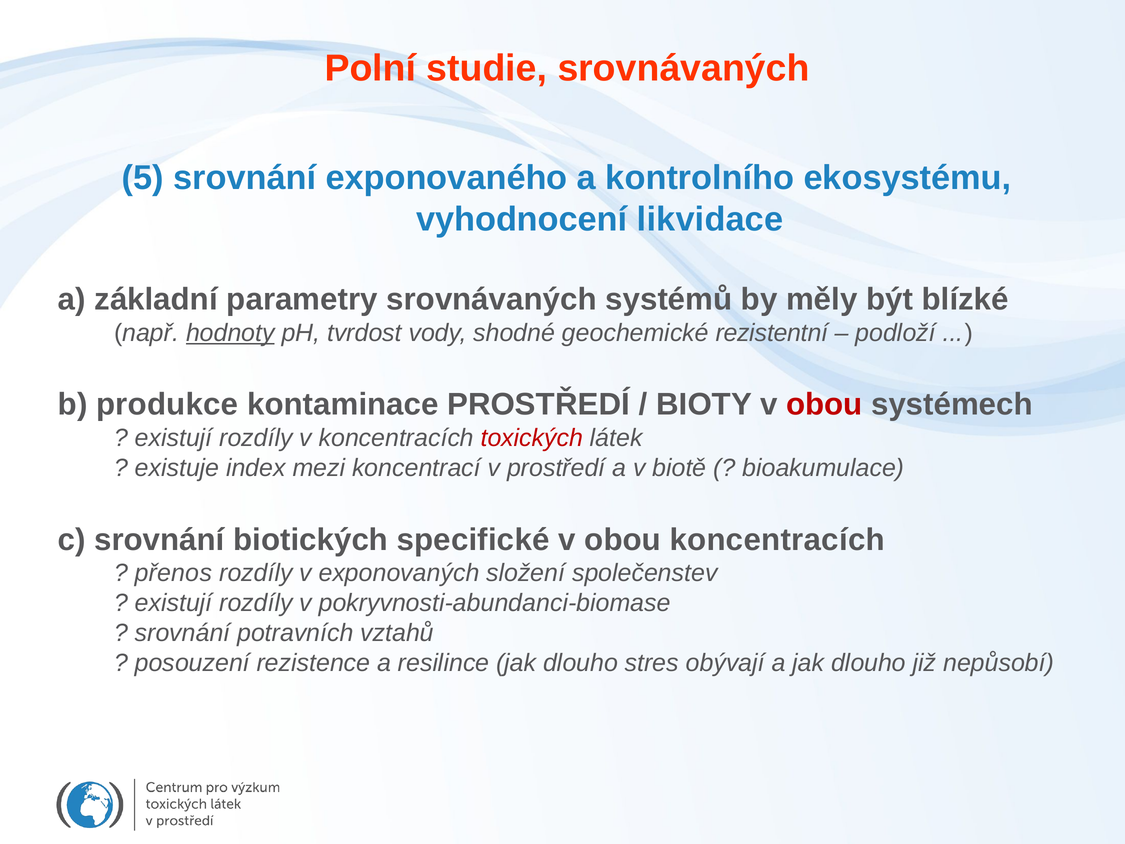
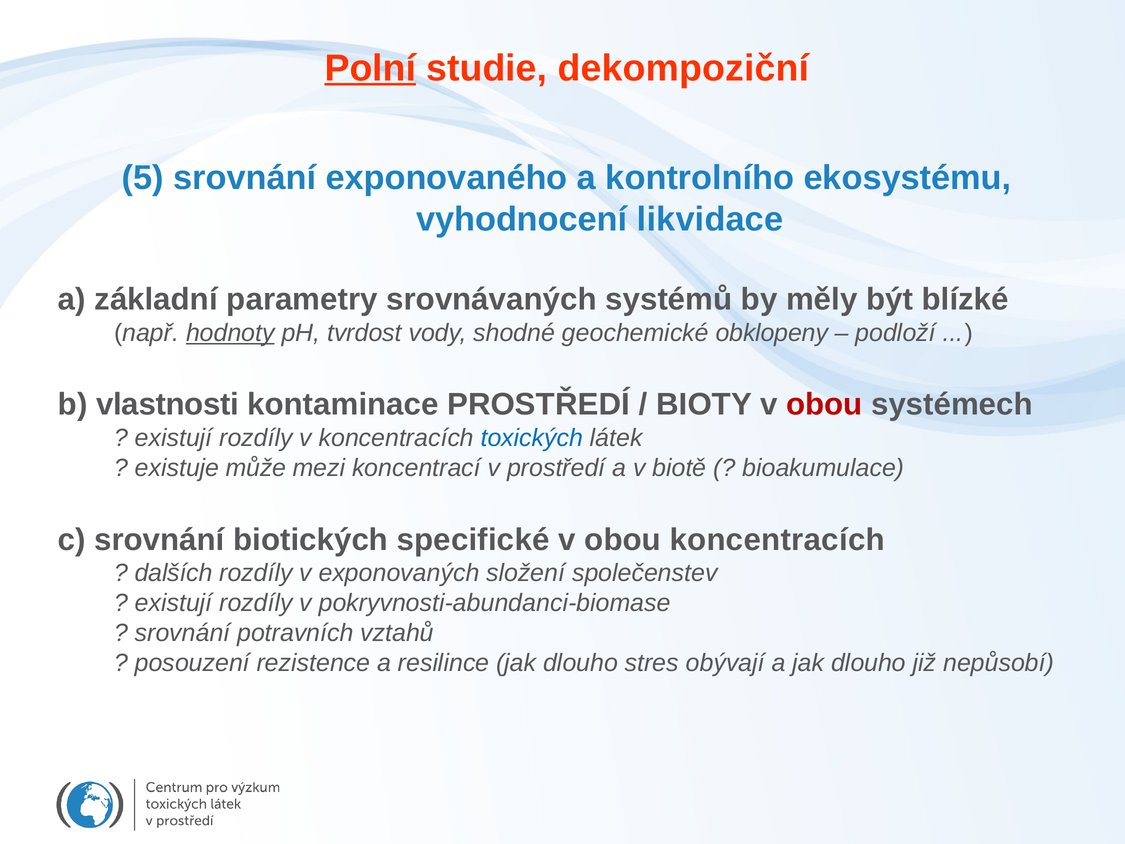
Polní underline: none -> present (370, 68)
studie srovnávaných: srovnávaných -> dekompoziční (683, 68)
rezistentní: rezistentní -> obklopeny (772, 333)
produkce: produkce -> vlastnosti (168, 405)
toxických colour: red -> blue (532, 438)
index: index -> může (256, 468)
přenos: přenos -> dalších (174, 573)
